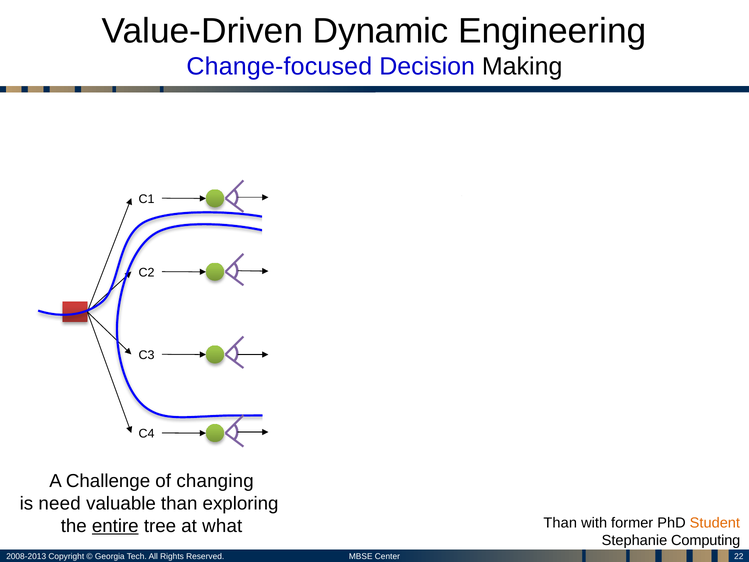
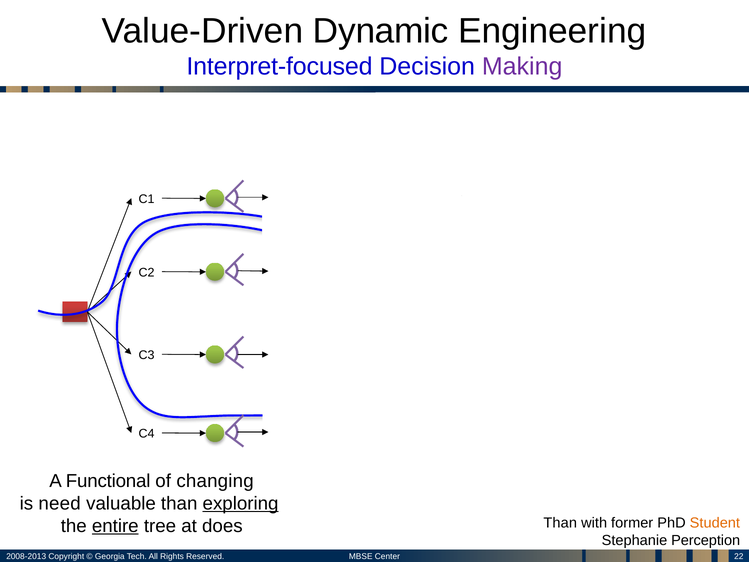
Change-focused: Change-focused -> Interpret-focused (280, 67)
Making colour: black -> purple (522, 67)
Challenge: Challenge -> Functional (108, 481)
exploring underline: none -> present (241, 503)
what: what -> does (222, 526)
Computing: Computing -> Perception (706, 540)
